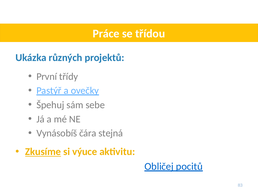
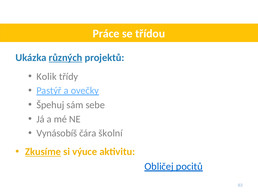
různých underline: none -> present (66, 57)
První: První -> Kolik (47, 76)
stejná: stejná -> školní (111, 133)
